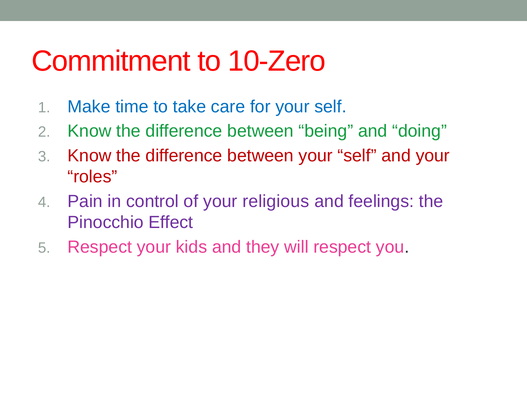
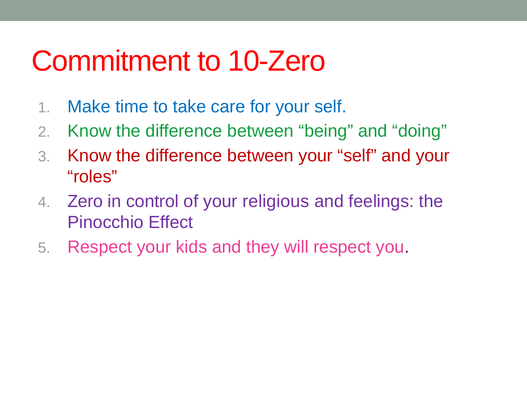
Pain: Pain -> Zero (85, 201)
